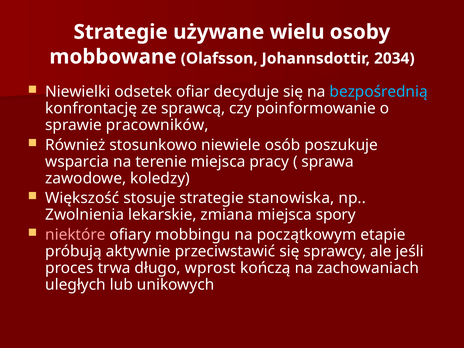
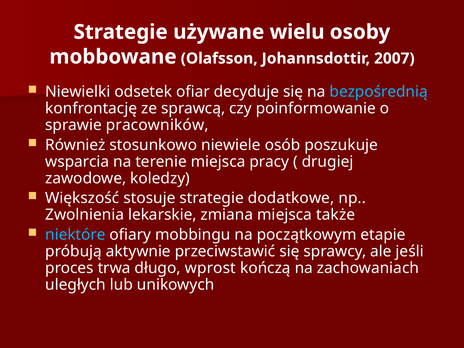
2034: 2034 -> 2007 (394, 58)
sprawa: sprawa -> drugiej (328, 162)
stanowiska: stanowiska -> dodatkowe (291, 198)
spory: spory -> także (336, 215)
niektóre colour: pink -> light blue (75, 235)
